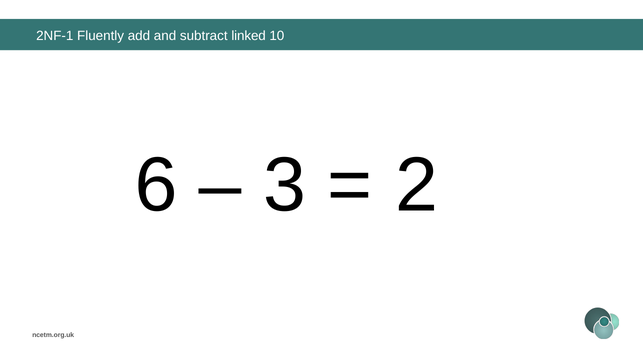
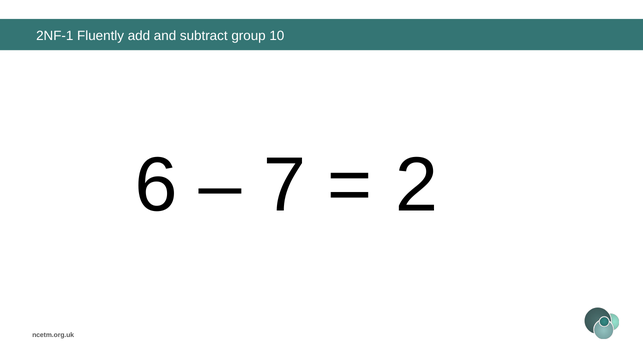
linked: linked -> group (249, 36)
3: 3 -> 7 (284, 186)
